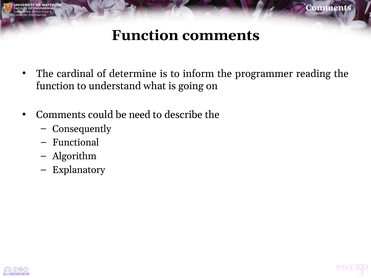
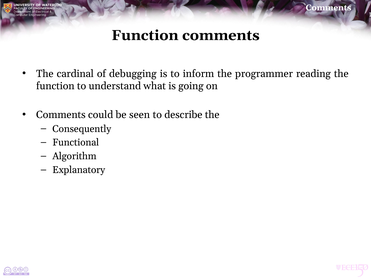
determine: determine -> debugging (133, 74)
need: need -> seen (140, 115)
